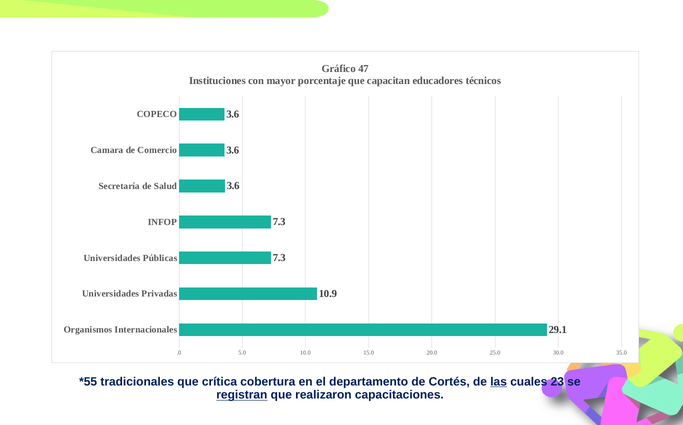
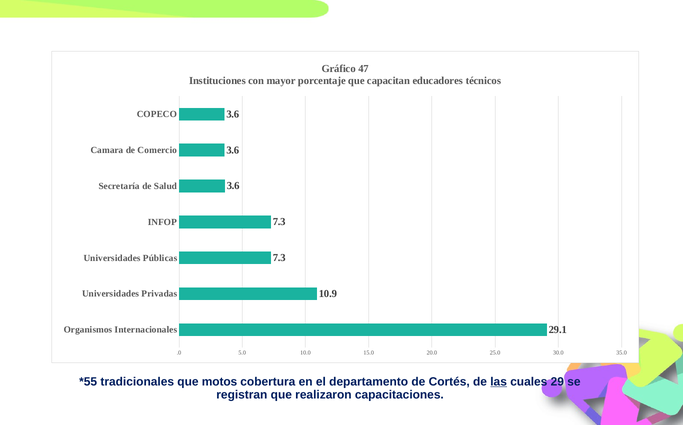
crítica: crítica -> motos (220, 382)
23: 23 -> 29 (557, 382)
registran underline: present -> none (242, 395)
